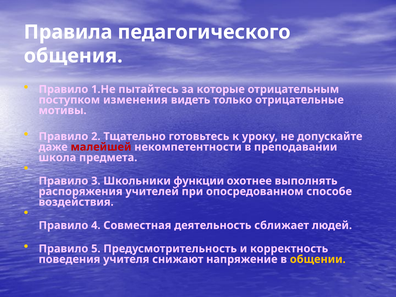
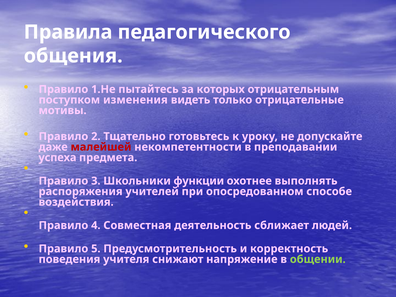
которые: которые -> которых (221, 89)
школа: школа -> успеха (57, 158)
общении colour: yellow -> light green (318, 259)
